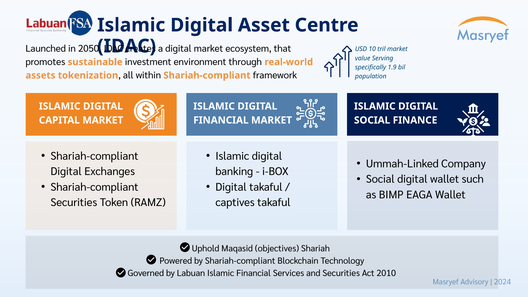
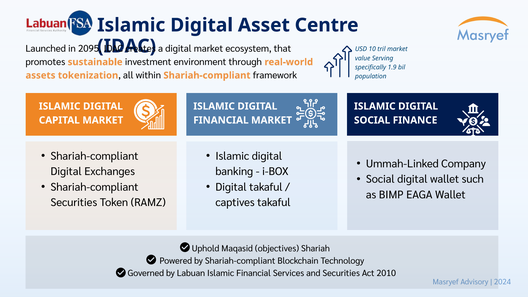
2050: 2050 -> 2095 (90, 49)
